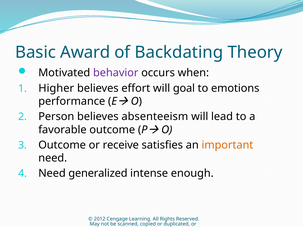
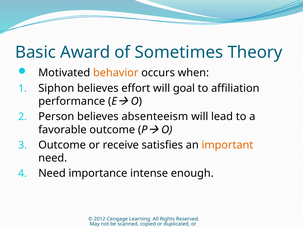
Backdating: Backdating -> Sometimes (179, 52)
behavior colour: purple -> orange (116, 73)
Higher: Higher -> Siphon (56, 88)
emotions: emotions -> affiliation (235, 88)
generalized: generalized -> importance (98, 174)
